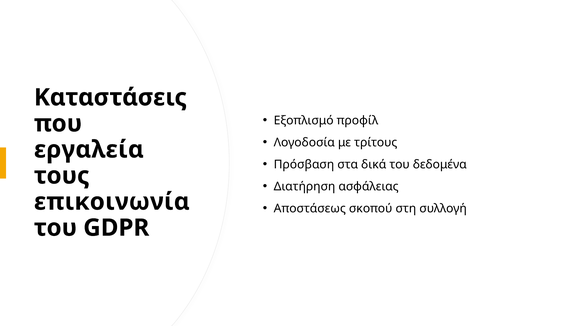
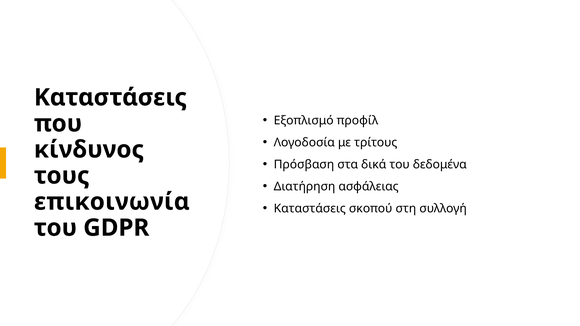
εργαλεία: εργαλεία -> κίνδυνος (89, 150)
Αποστάσεως: Αποστάσεως -> Καταστάσεις (310, 209)
